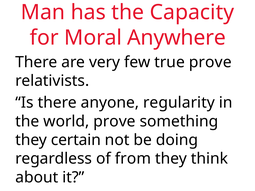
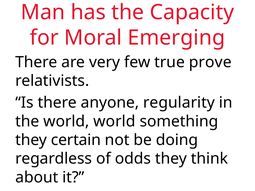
Anywhere: Anywhere -> Emerging (176, 38)
world prove: prove -> world (114, 121)
from: from -> odds (133, 159)
